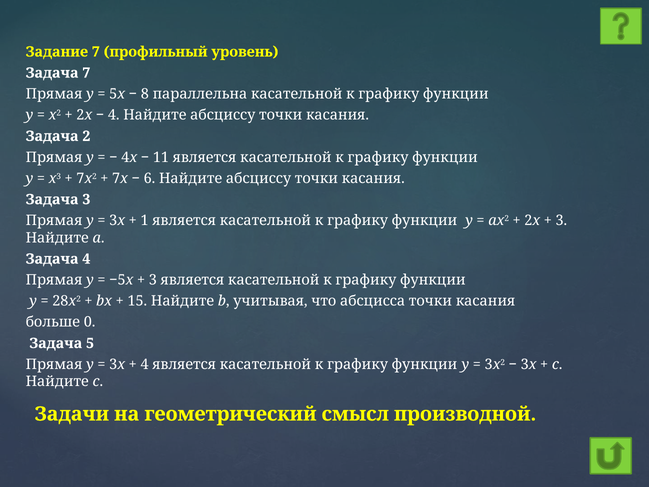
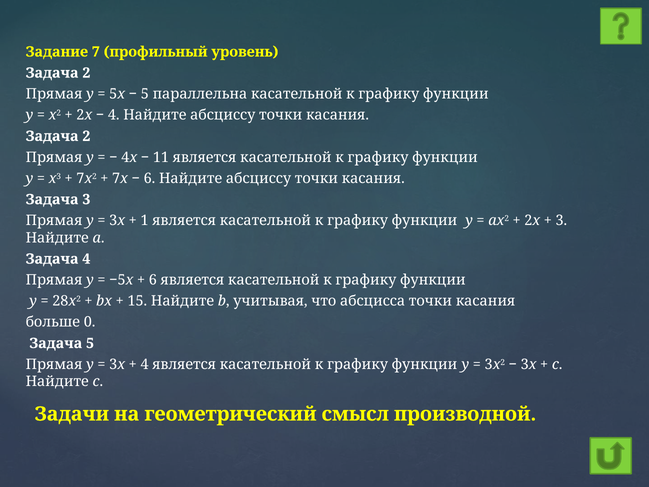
7: 7 -> 2 (86, 73)
8: 8 -> 5 (145, 94)
3: 3 -> 6 (153, 280)
